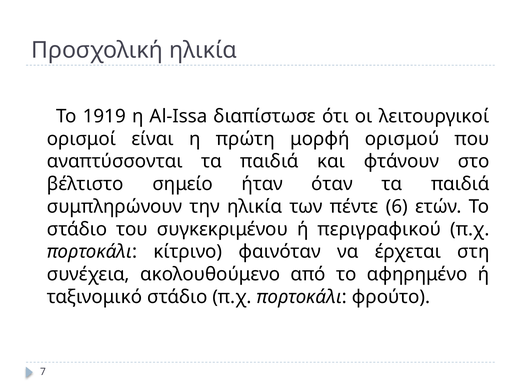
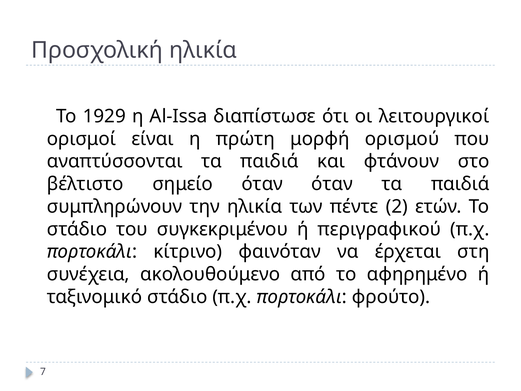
1919: 1919 -> 1929 (104, 116)
σημείο ήταν: ήταν -> όταν (262, 184)
6: 6 -> 2 (397, 206)
